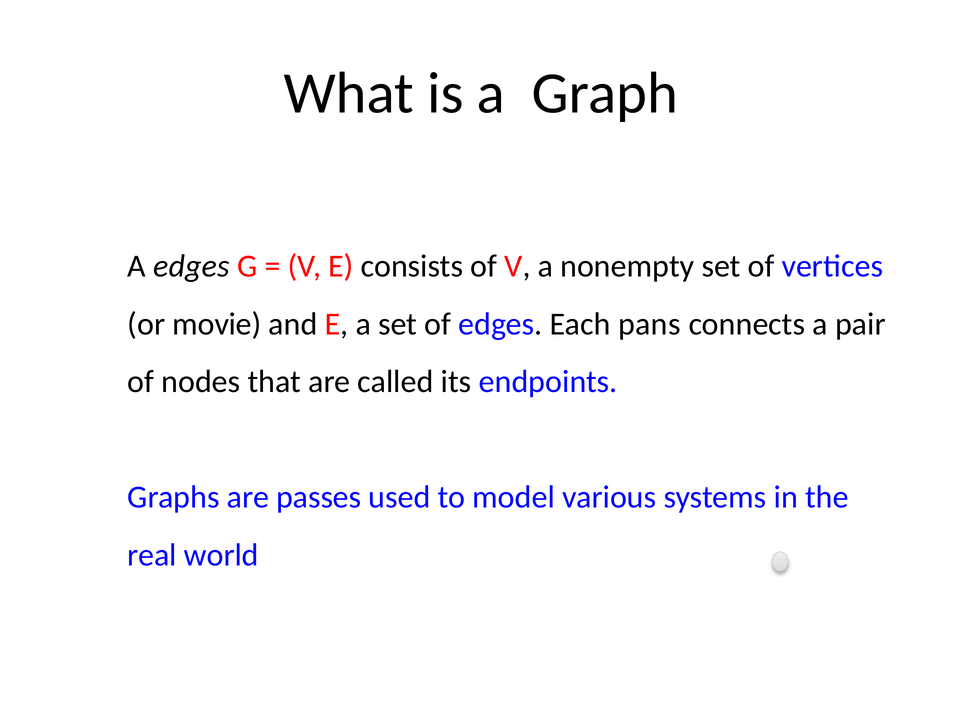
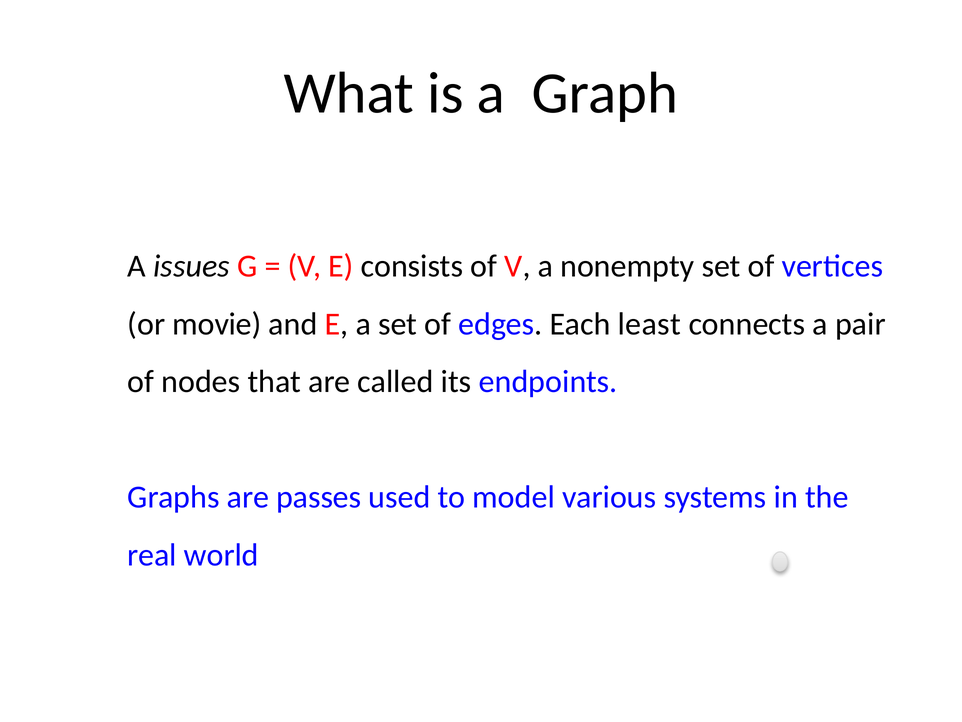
A edges: edges -> issues (191, 266)
pans: pans -> least (649, 324)
